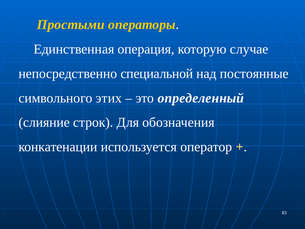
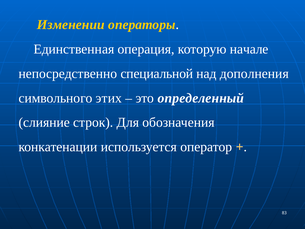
Простыми: Простыми -> Изменении (71, 25)
случае: случае -> начале (249, 49)
постоянные: постоянные -> дополнения (254, 74)
